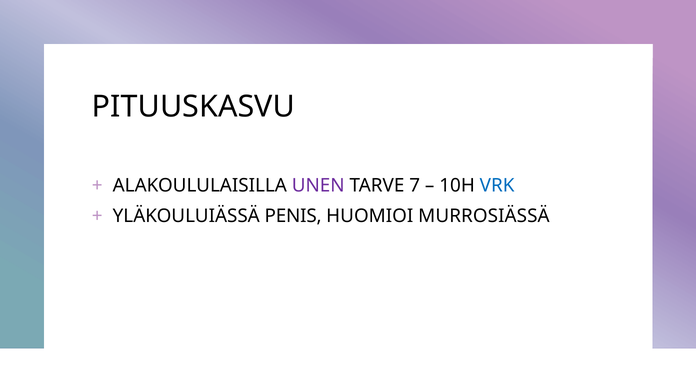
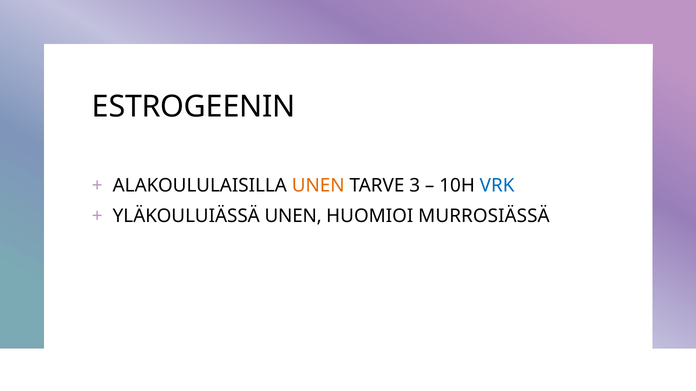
PITUUSKASVU: PITUUSKASVU -> ESTROGEENIN (194, 107)
UNEN colour: purple -> orange (318, 186)
7: 7 -> 3 (415, 186)
YLÄKOULUIÄSSÄ PENIS: PENIS -> UNEN (293, 216)
